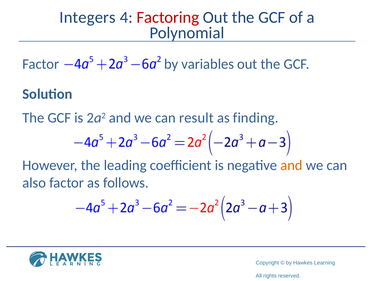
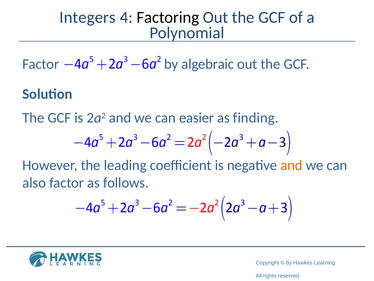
Factoring colour: red -> black (168, 17)
variables: variables -> algebraic (208, 64)
result: result -> easier (197, 118)
